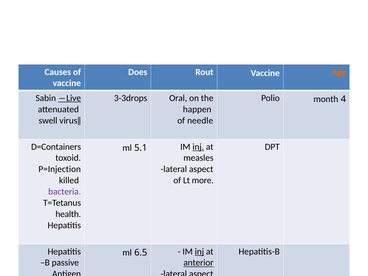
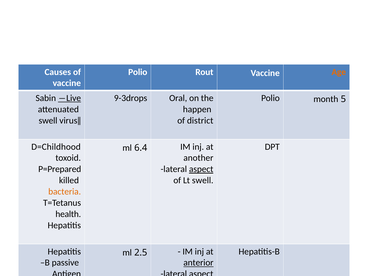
Does: Does -> Polio (138, 72)
3-3drops: 3-3drops -> 9-3drops (131, 98)
4: 4 -> 5 (343, 99)
needle: needle -> district (200, 121)
D=Containers: D=Containers -> D=Childhood (56, 147)
inj underline: present -> none (198, 147)
5.1: 5.1 -> 6.4 (141, 148)
measles: measles -> another (198, 158)
P=Injection: P=Injection -> P=Prepared (60, 169)
aspect underline: none -> present (201, 169)
Lt more: more -> swell (203, 180)
bacteria colour: purple -> orange (65, 192)
inj underline: present -> none (199, 251)
6.5: 6.5 -> 2.5 (141, 253)
